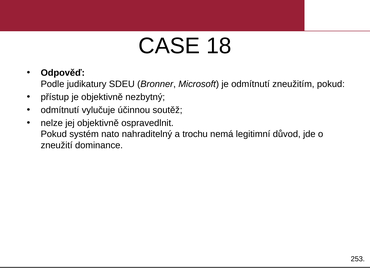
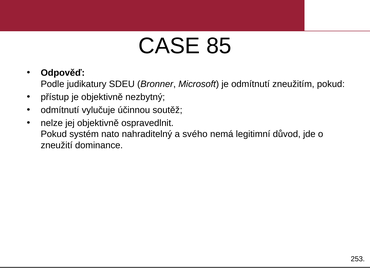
18: 18 -> 85 (219, 46)
trochu: trochu -> svého (195, 134)
